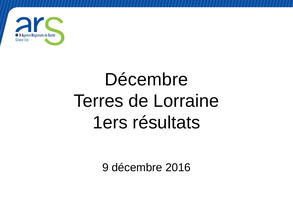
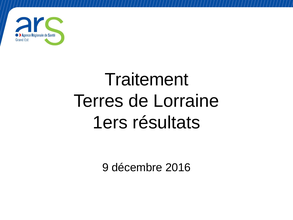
Décembre: Décembre -> Traitement (147, 79)
